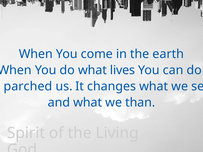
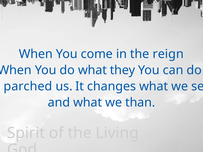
earth: earth -> reign (168, 54)
lives: lives -> they (122, 70)
